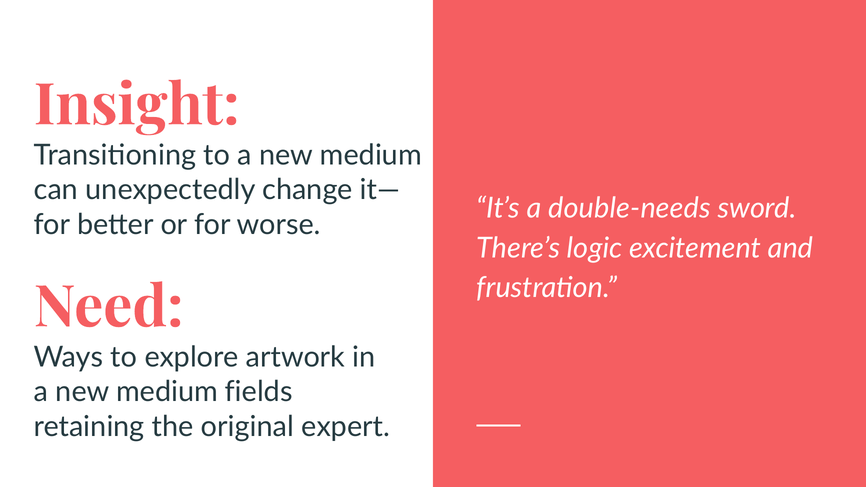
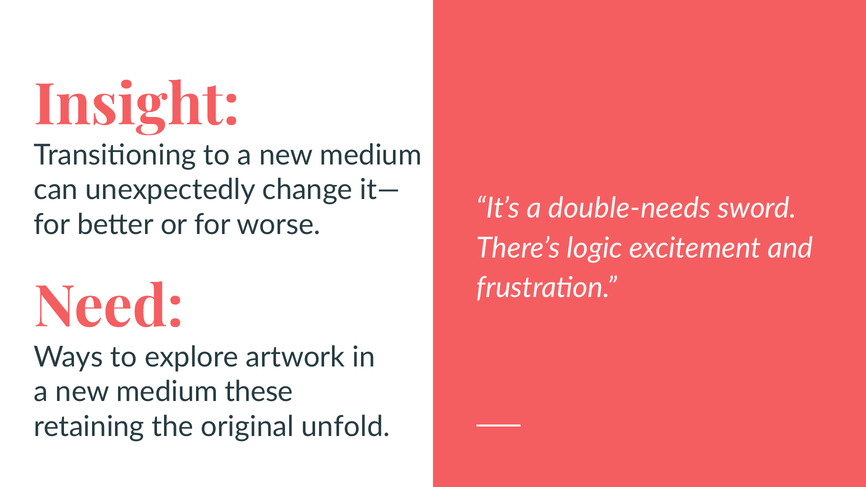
fields: fields -> these (259, 392)
expert: expert -> unfold (346, 427)
